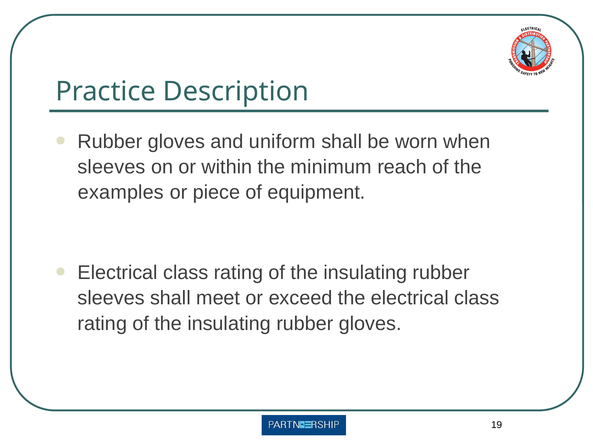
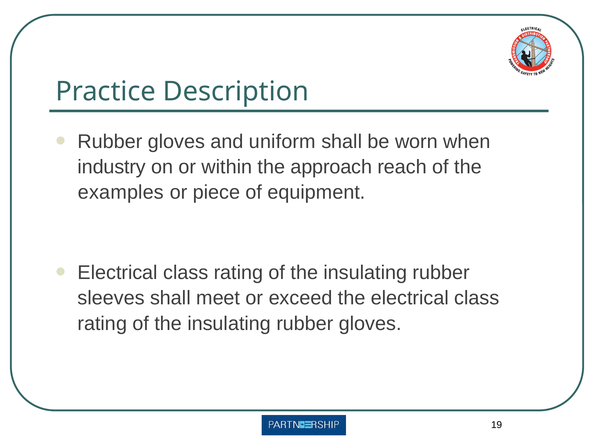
sleeves: sleeves -> industry (112, 167)
minimum: minimum -> approach (331, 167)
